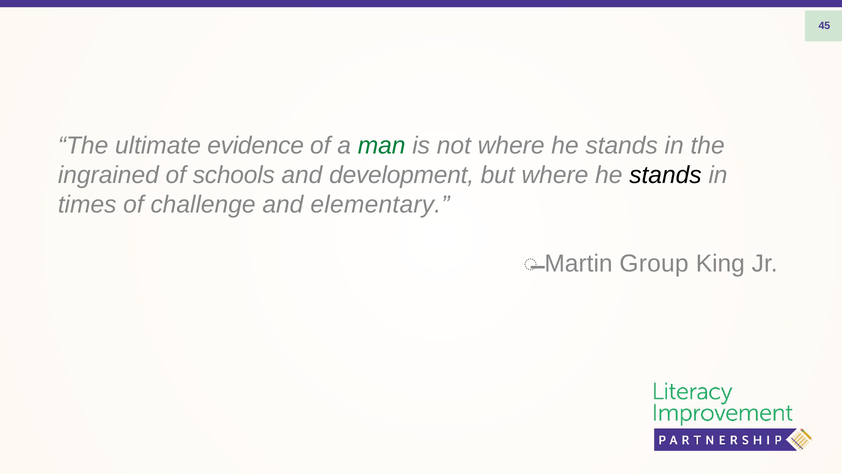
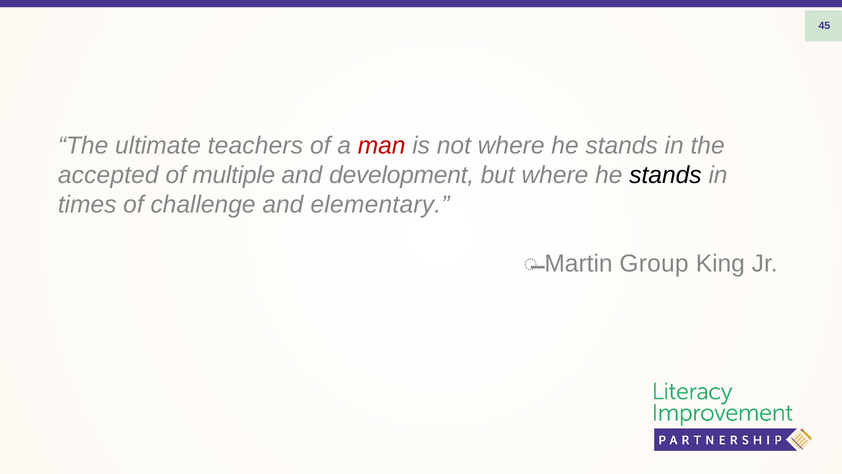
evidence: evidence -> teachers (255, 146)
man colour: green -> red (382, 146)
ingrained: ingrained -> accepted (108, 175)
schools: schools -> multiple (234, 175)
